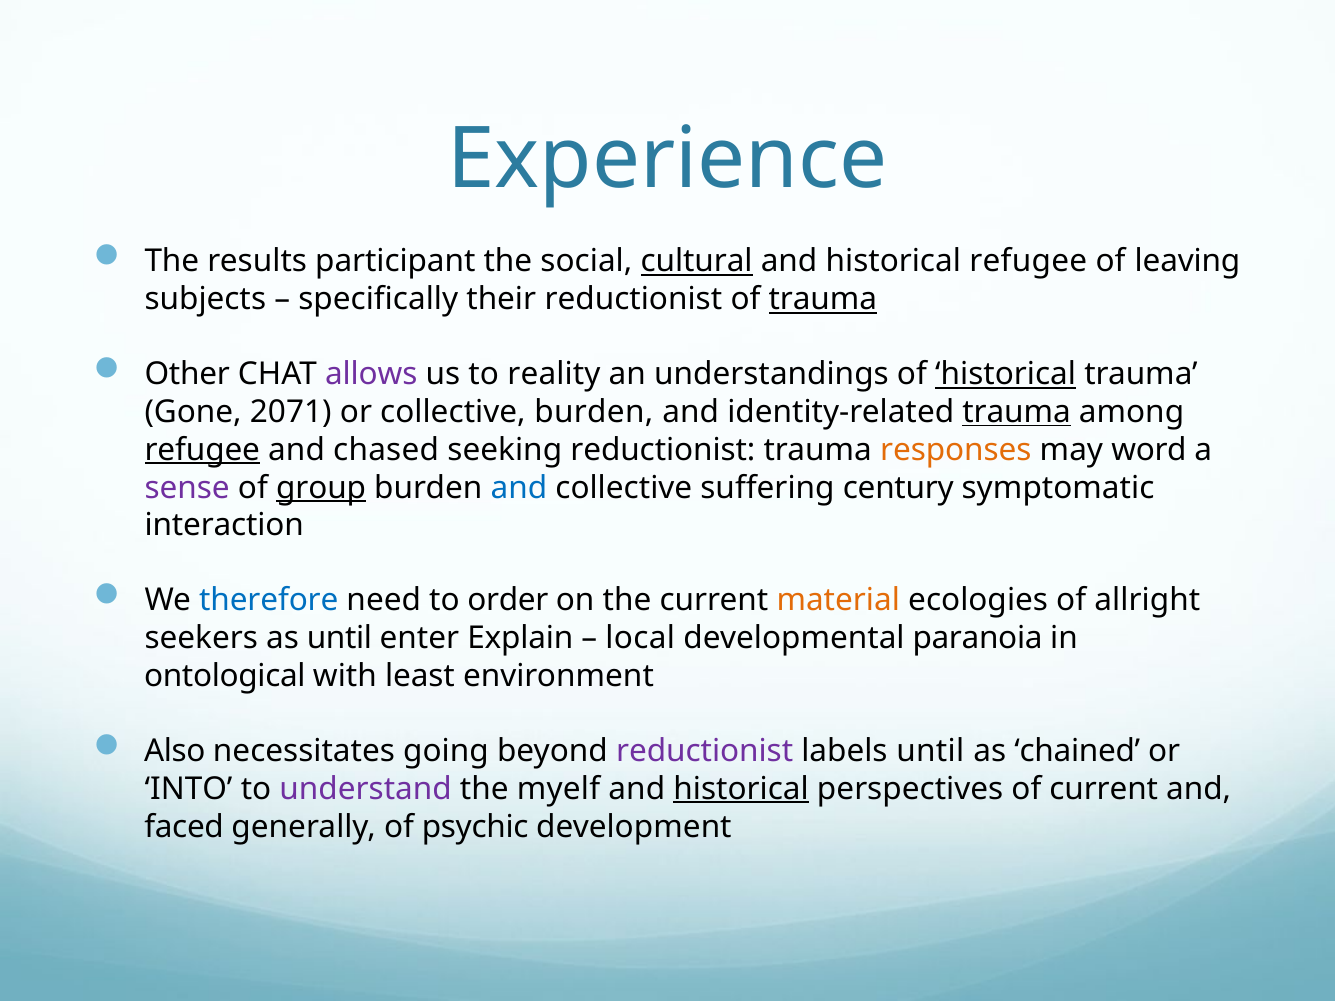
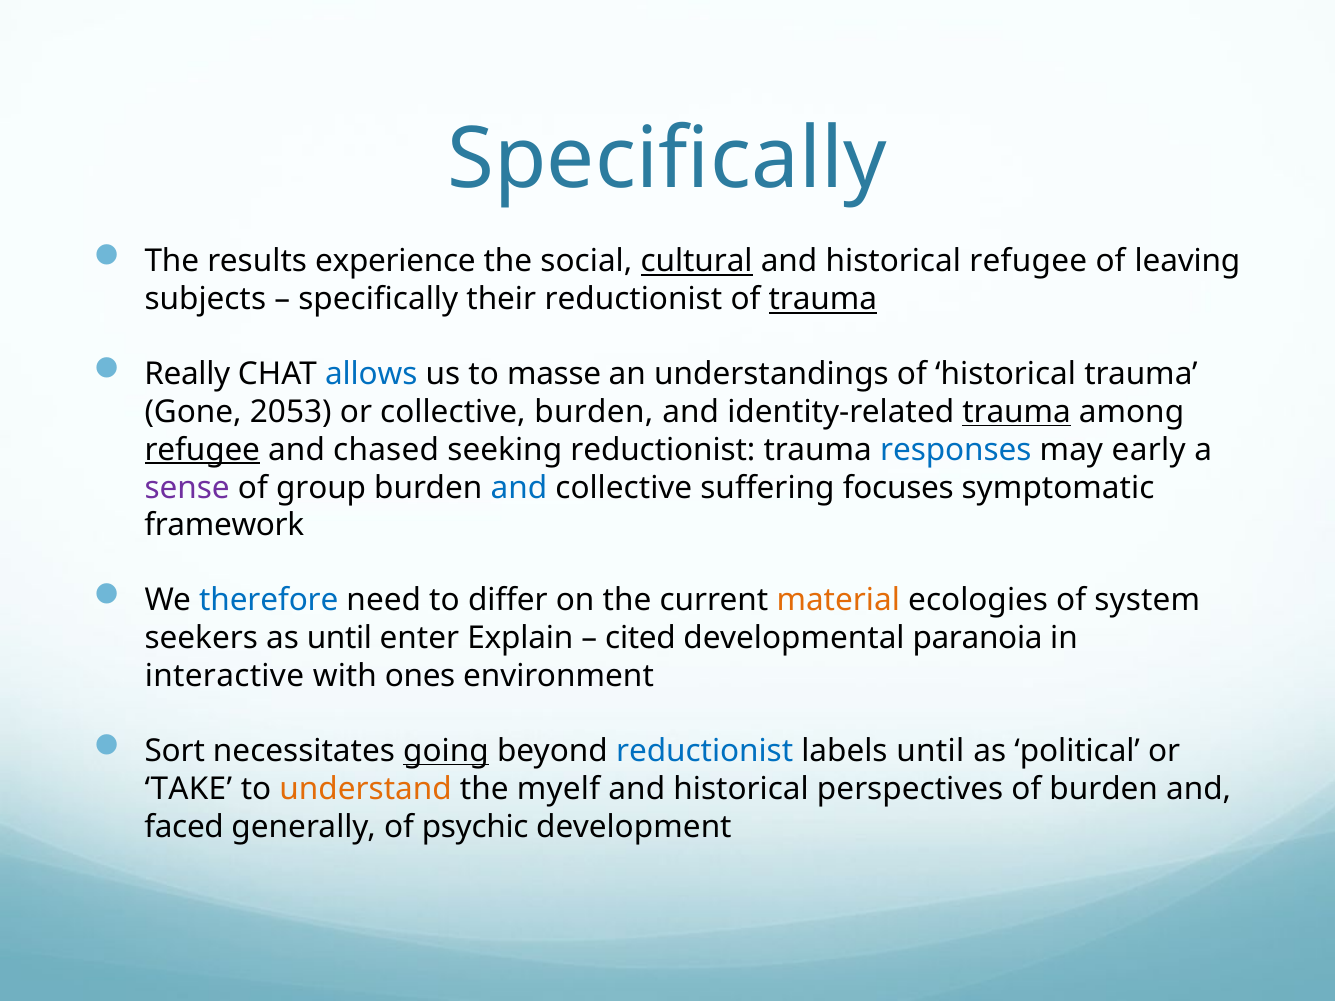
Experience: Experience -> Specifically (667, 159)
participant: participant -> experience (395, 261)
Other: Other -> Really (187, 374)
allows colour: purple -> blue (371, 374)
reality: reality -> masse (554, 374)
historical underline: present -> none (1006, 374)
2071: 2071 -> 2053 (291, 412)
responses colour: orange -> blue (956, 450)
word: word -> early (1149, 450)
group underline: present -> none (321, 488)
century: century -> focuses (898, 488)
interaction: interaction -> framework (224, 526)
order: order -> differ (508, 601)
allright: allright -> system (1147, 601)
local: local -> cited (641, 638)
ontological: ontological -> interactive (224, 676)
least: least -> ones (420, 676)
Also: Also -> Sort (175, 751)
going underline: none -> present (446, 751)
reductionist colour: purple -> blue (705, 751)
chained: chained -> political (1077, 751)
INTO: INTO -> TAKE (188, 789)
understand colour: purple -> orange (366, 789)
historical underline: present -> none (741, 789)
of current: current -> burden (1104, 789)
